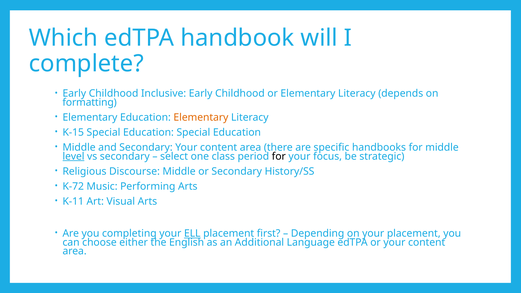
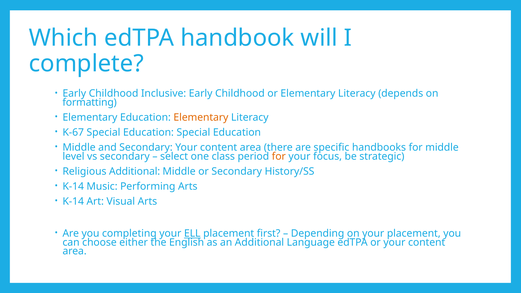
K-15: K-15 -> K-67 (73, 132)
level underline: present -> none (74, 156)
for colour: black -> orange (279, 156)
Religious Discourse: Discourse -> Additional (135, 171)
K-72: K-72 -> K-14 (73, 186)
K-11: K-11 -> K-14 (73, 201)
